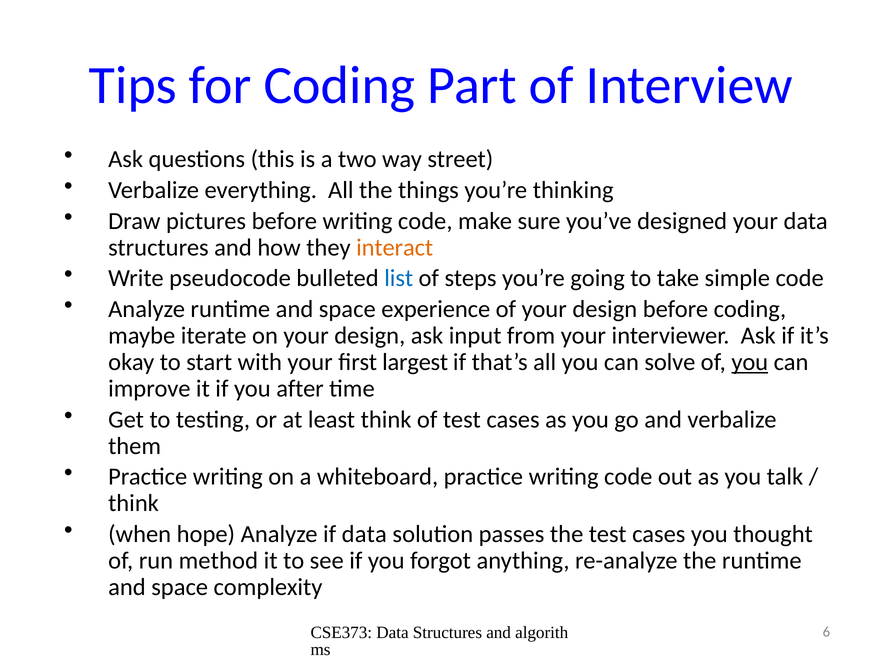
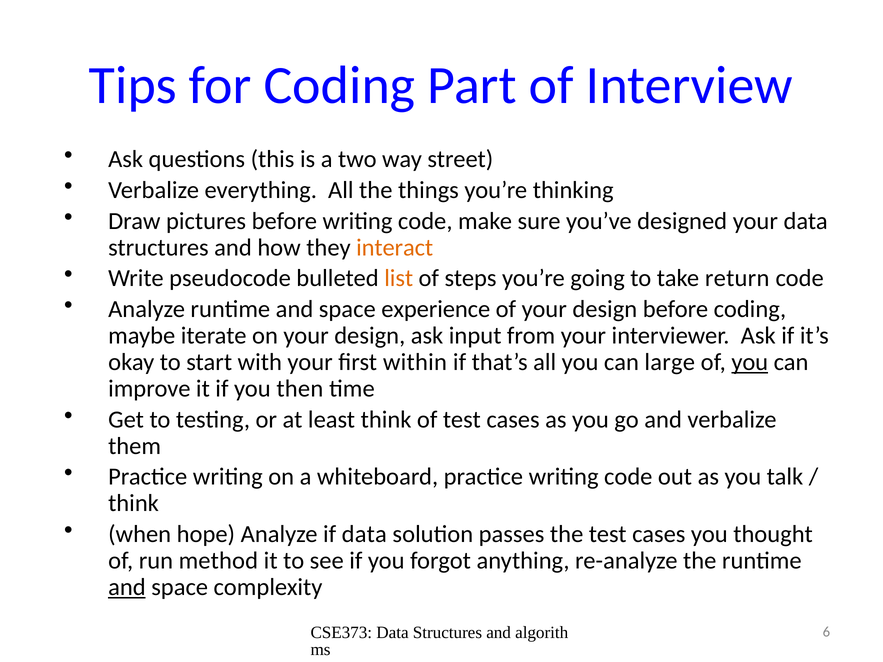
list colour: blue -> orange (399, 278)
simple: simple -> return (737, 278)
largest: largest -> within (415, 362)
solve: solve -> large (670, 362)
after: after -> then (300, 389)
and underline: none -> present (127, 587)
